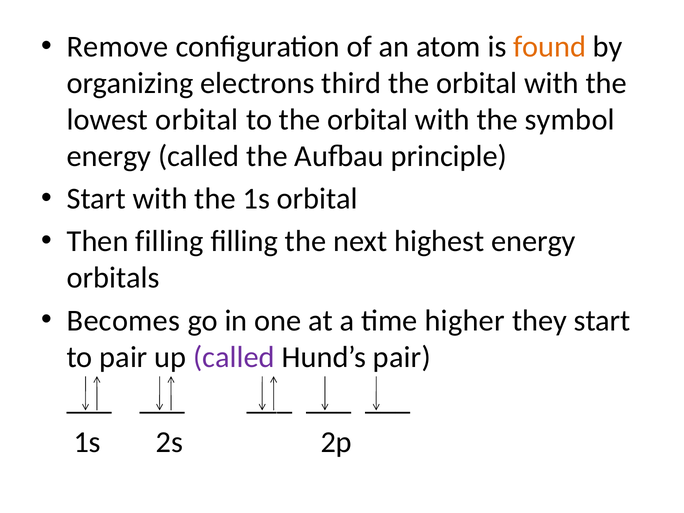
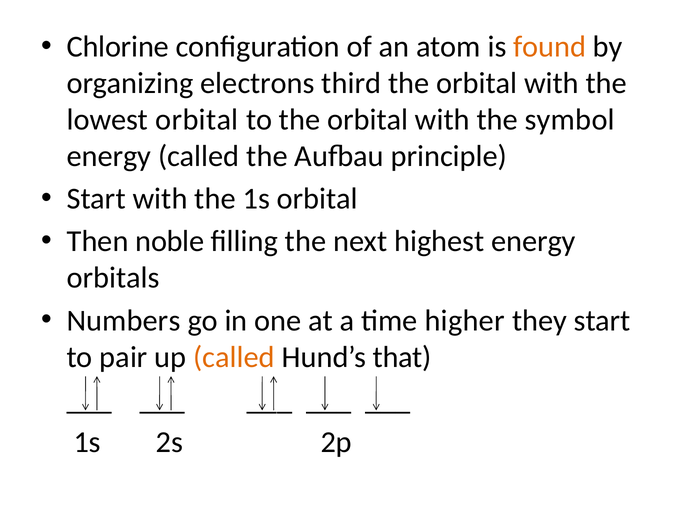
Remove: Remove -> Chlorine (118, 47)
Then filling: filling -> noble (170, 241)
Becomes: Becomes -> Numbers (124, 320)
called colour: purple -> orange (234, 357)
Hund’s pair: pair -> that (402, 357)
